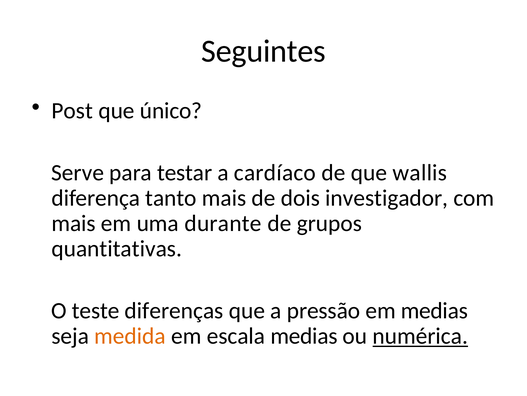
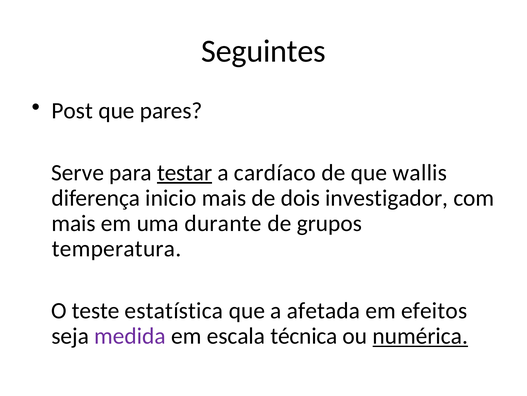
único: único -> pares (171, 111)
testar underline: none -> present (185, 172)
tanto: tanto -> inicio (171, 198)
quantitativas: quantitativas -> temperatura (117, 248)
diferenças: diferenças -> estatística (174, 310)
pressão: pressão -> afetada (323, 310)
em medias: medias -> efeitos (434, 310)
medida colour: orange -> purple (130, 336)
escala medias: medias -> técnica (304, 336)
